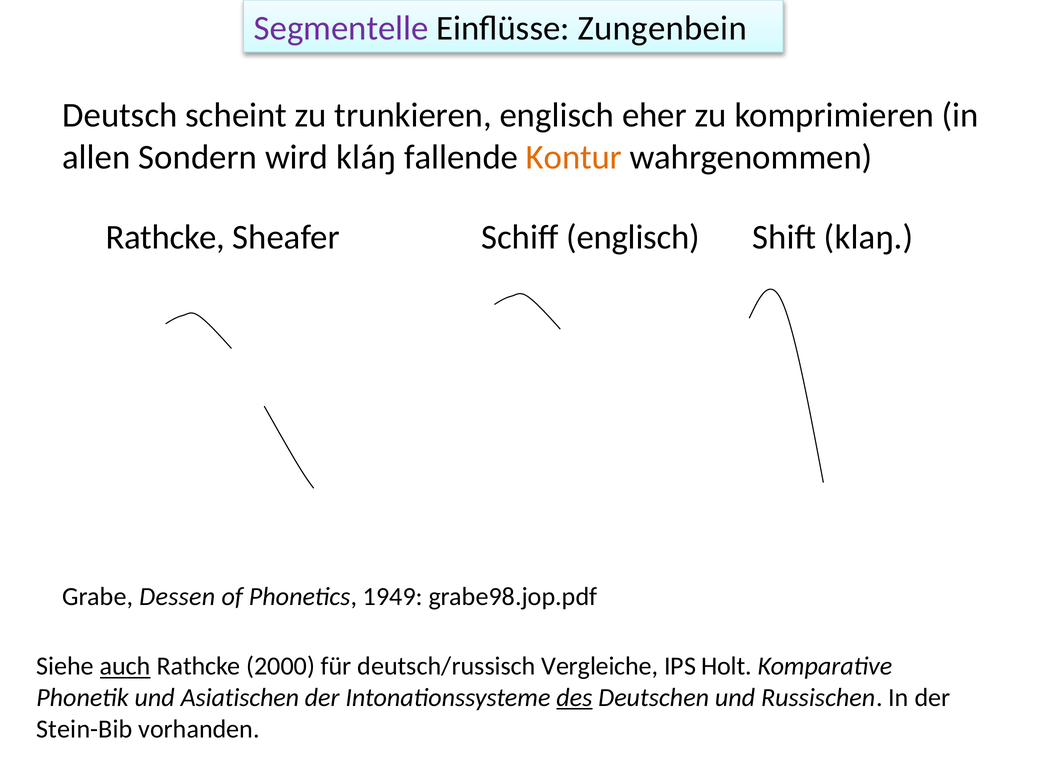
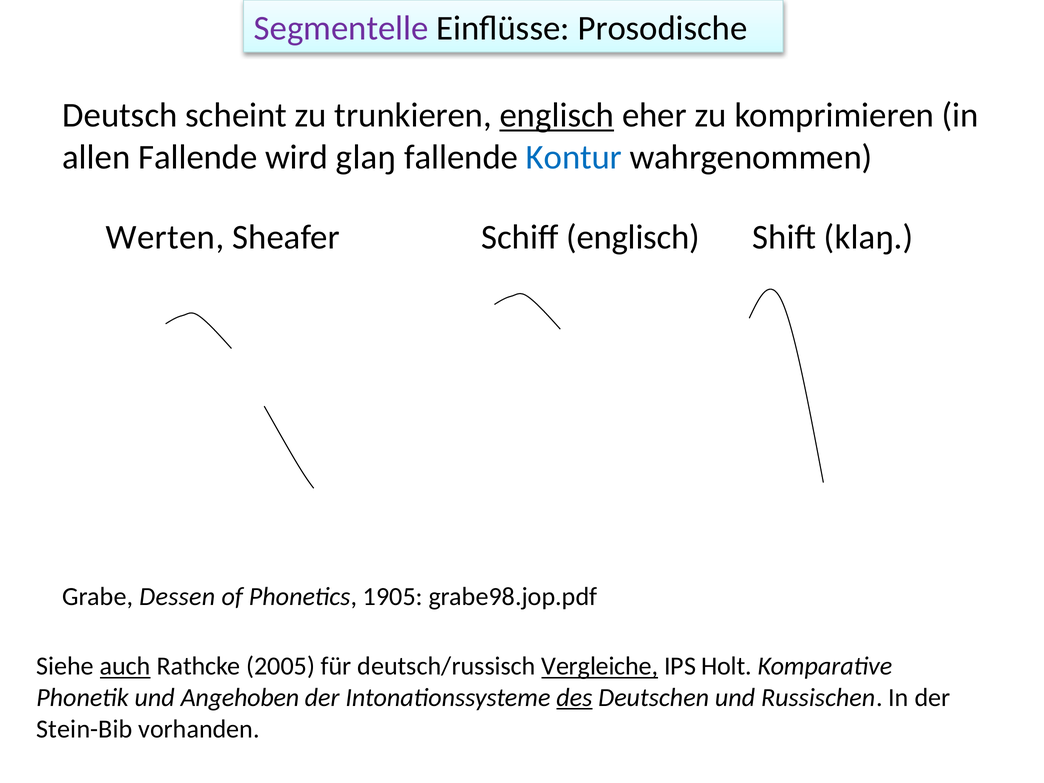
Zungenbein: Zungenbein -> Prosodische (663, 28)
englisch underline: none -> present (557, 115)
allen Sondern: Sondern -> Fallende (198, 157)
kláŋ: kláŋ -> glaŋ (366, 157)
Kontur colour: orange -> blue (574, 157)
Rathcke: Rathcke -> Werten (165, 237)
1949: 1949 -> 1905 (393, 597)
2000: 2000 -> 2005 (281, 666)
Vergleiche underline: none -> present (600, 666)
Asiatischen: Asiatischen -> Angehoben (240, 698)
